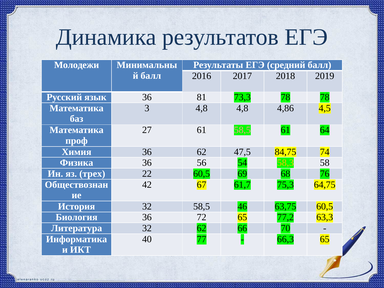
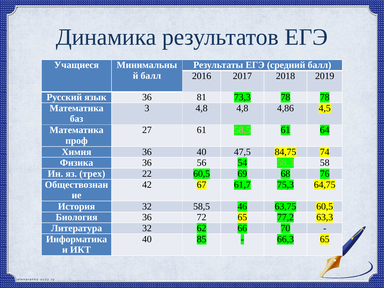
Молодежи: Молодежи -> Учащиеся (77, 65)
36 62: 62 -> 40 (202, 152)
58,3 colour: yellow -> light green (286, 163)
77: 77 -> 85 (202, 239)
